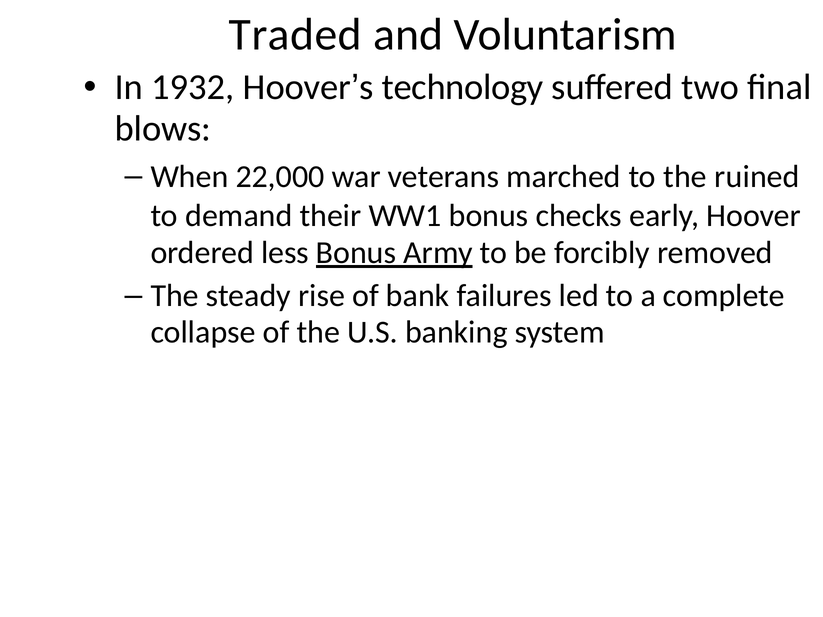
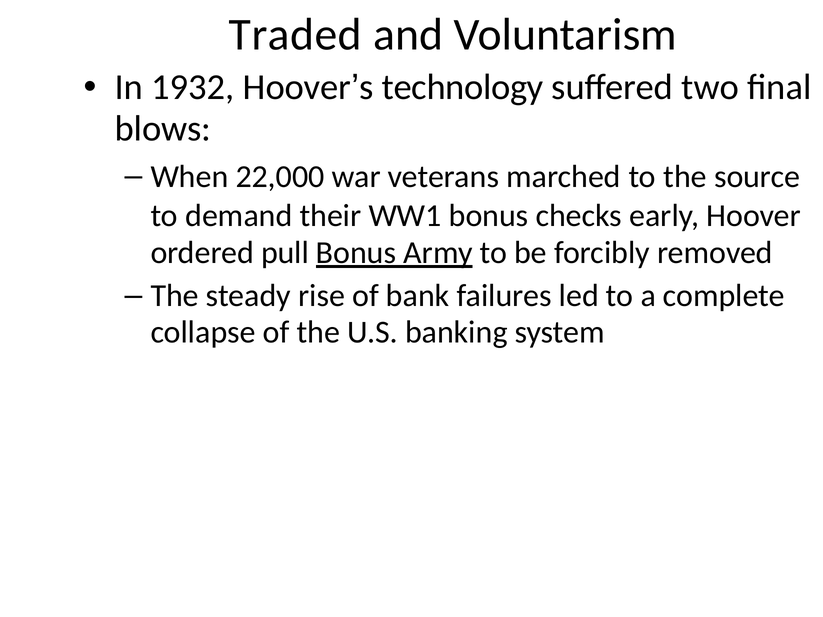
ruined: ruined -> source (757, 177)
less: less -> pull (285, 253)
